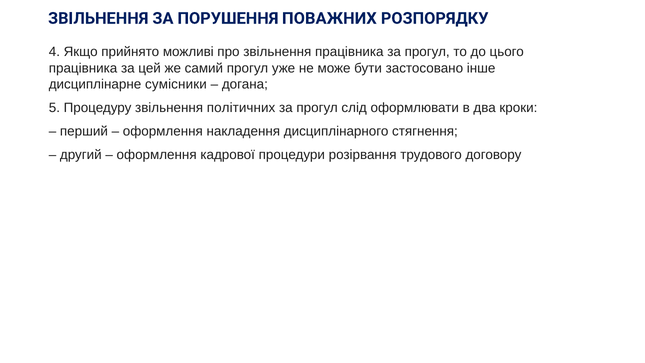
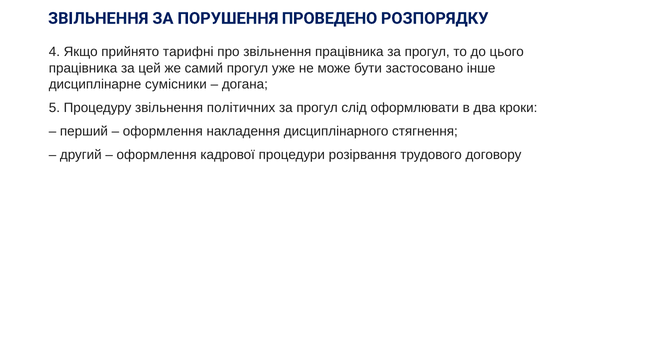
ПОВАЖНИХ: ПОВАЖНИХ -> ПРОВЕДЕНО (330, 18)
можливі: можливі -> тарифні (188, 52)
